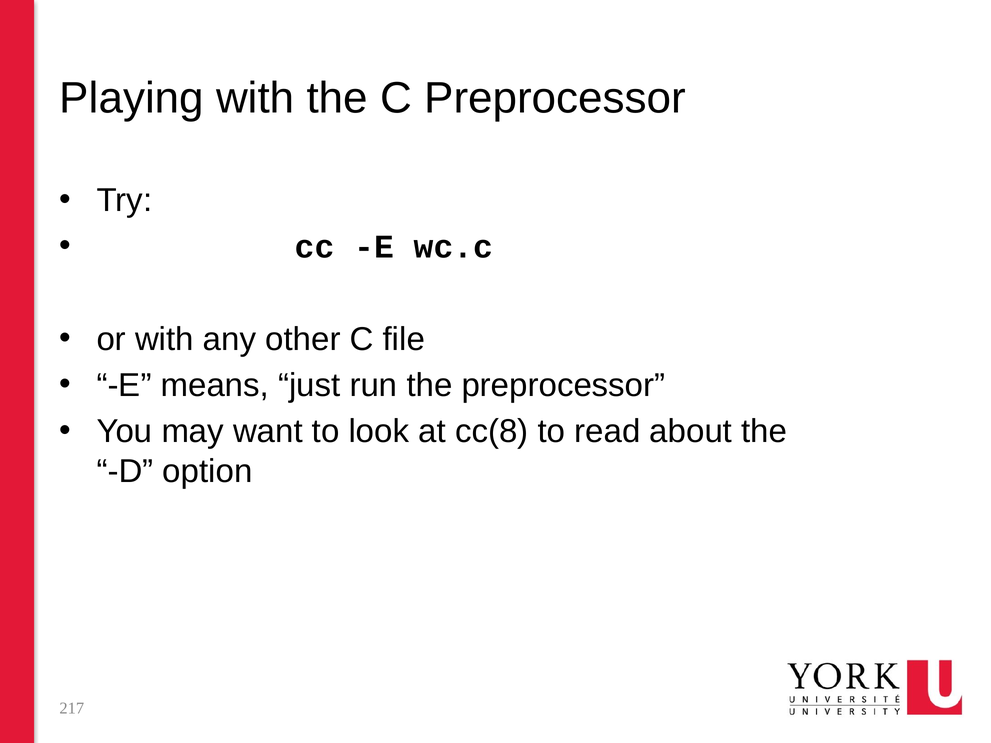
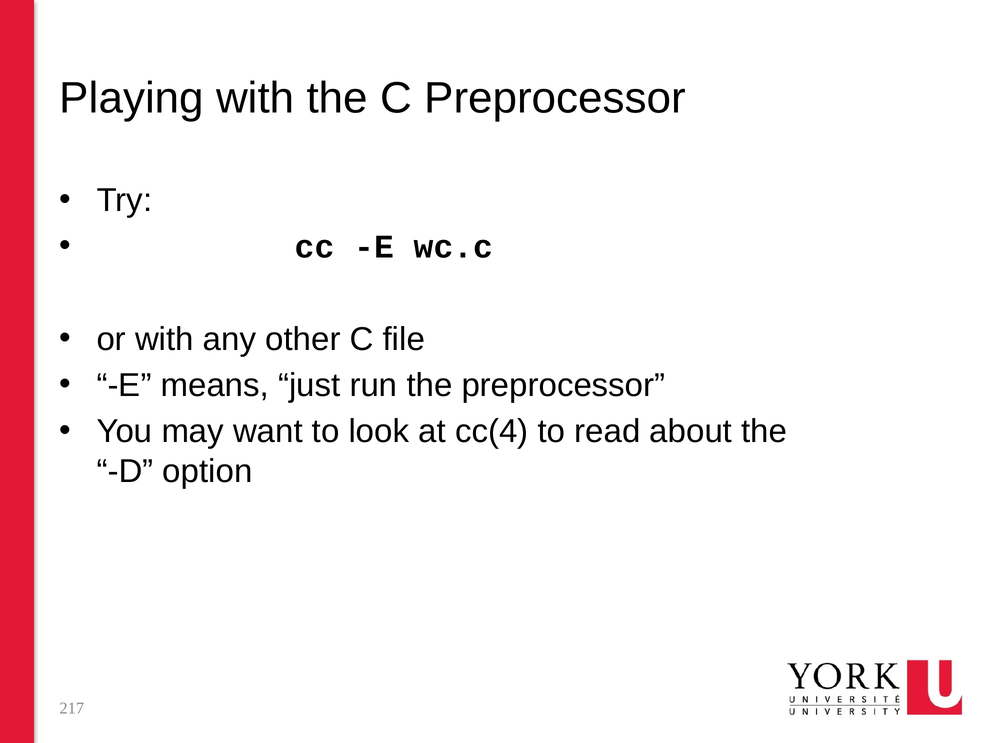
cc(8: cc(8 -> cc(4 (492, 432)
